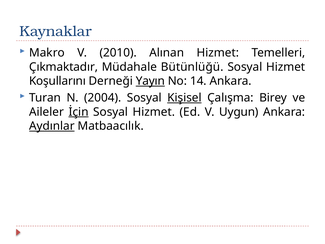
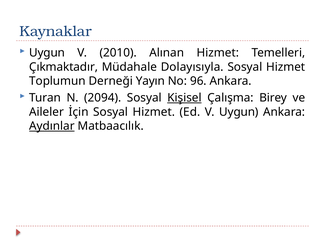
Makro: Makro -> Uygun (47, 53)
Bütünlüğü: Bütünlüğü -> Dolayısıyla (192, 67)
Koşullarını: Koşullarını -> Toplumun (57, 81)
Yayın underline: present -> none (150, 81)
14: 14 -> 96 (198, 81)
2004: 2004 -> 2094 (103, 98)
İçin underline: present -> none (79, 112)
